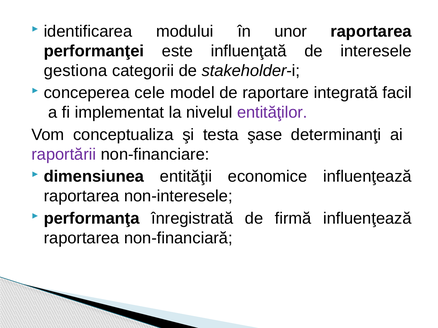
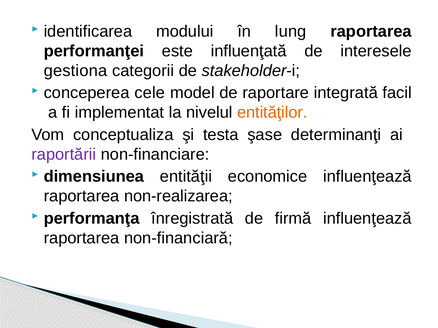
unor: unor -> lung (291, 31)
entităţilor colour: purple -> orange (272, 113)
non-interesele: non-interesele -> non-realizarea (178, 197)
